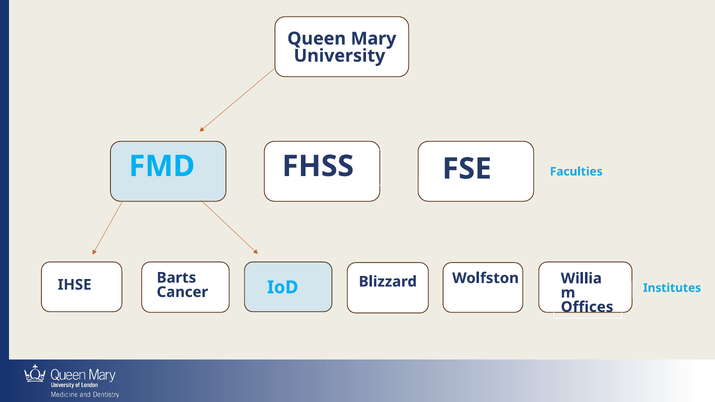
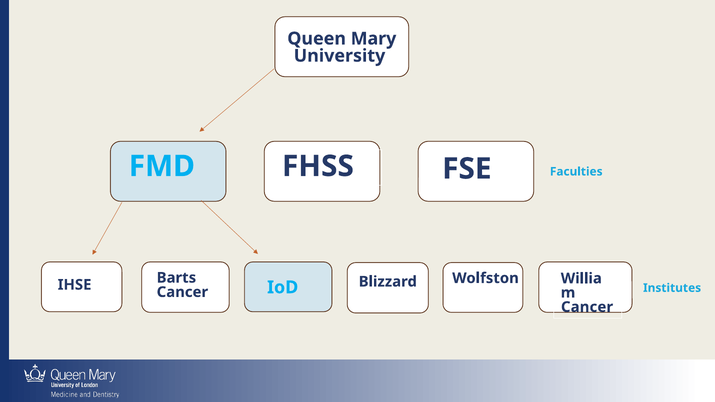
Offices: Offices -> Cancer (587, 307)
